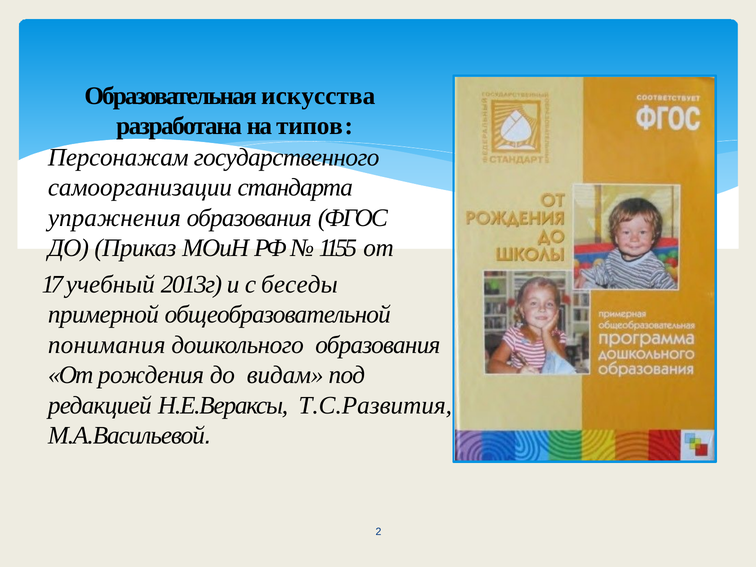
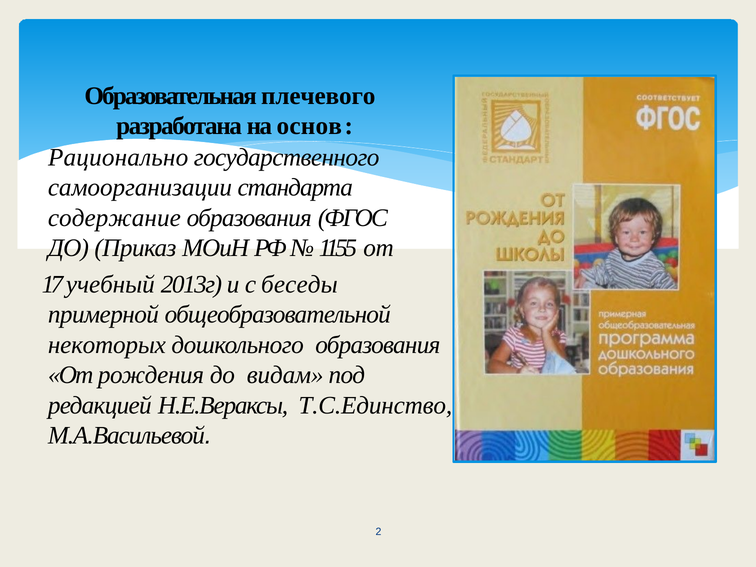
искусства: искусства -> плечевого (318, 96)
типов: типов -> основ (309, 126)
Персонажам: Персонажам -> Рационально (118, 157)
упражнения: упражнения -> содержание (114, 218)
понимания: понимания -> некоторых (107, 345)
Т.С.Развития: Т.С.Развития -> Т.С.Единство (375, 405)
